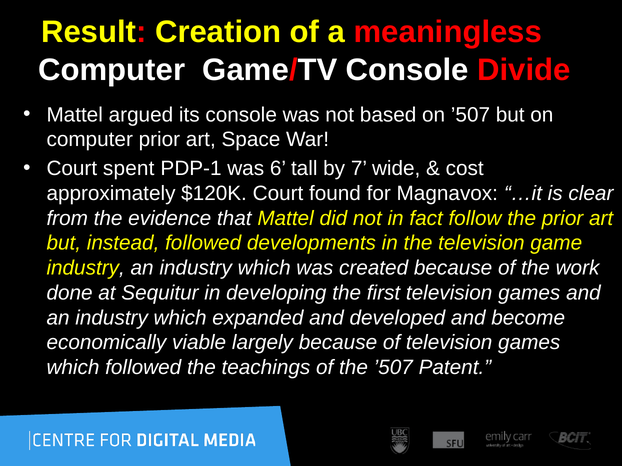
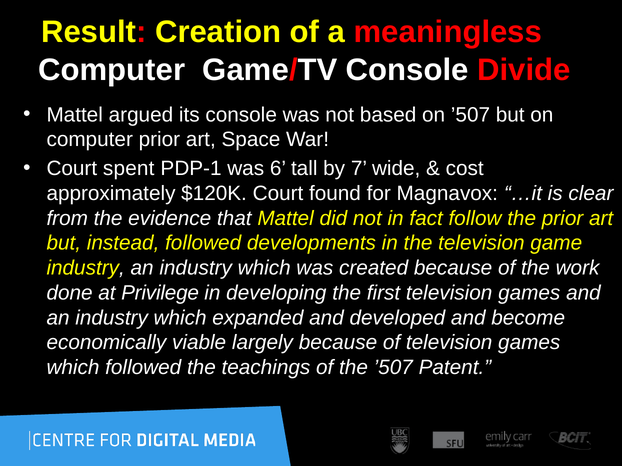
Sequitur: Sequitur -> Privilege (160, 293)
